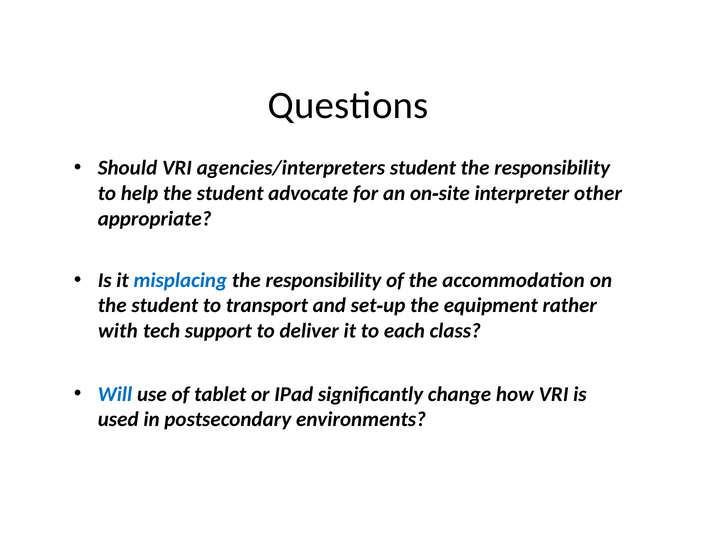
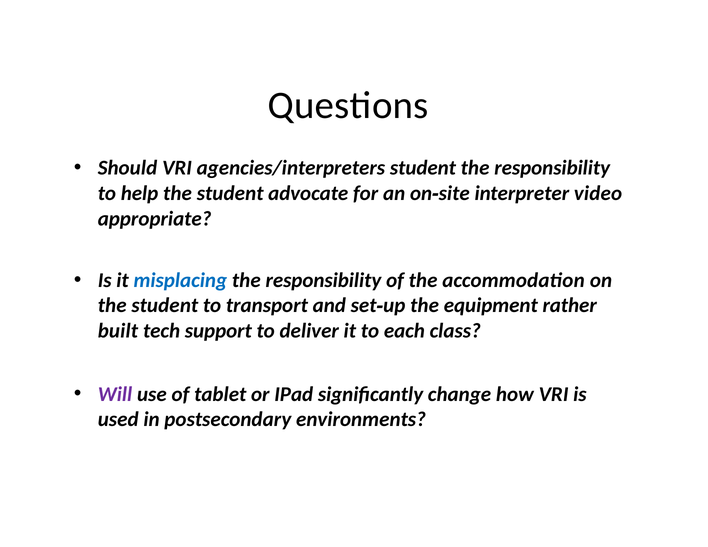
other: other -> video (598, 193)
with: with -> built (118, 331)
Will colour: blue -> purple (115, 394)
